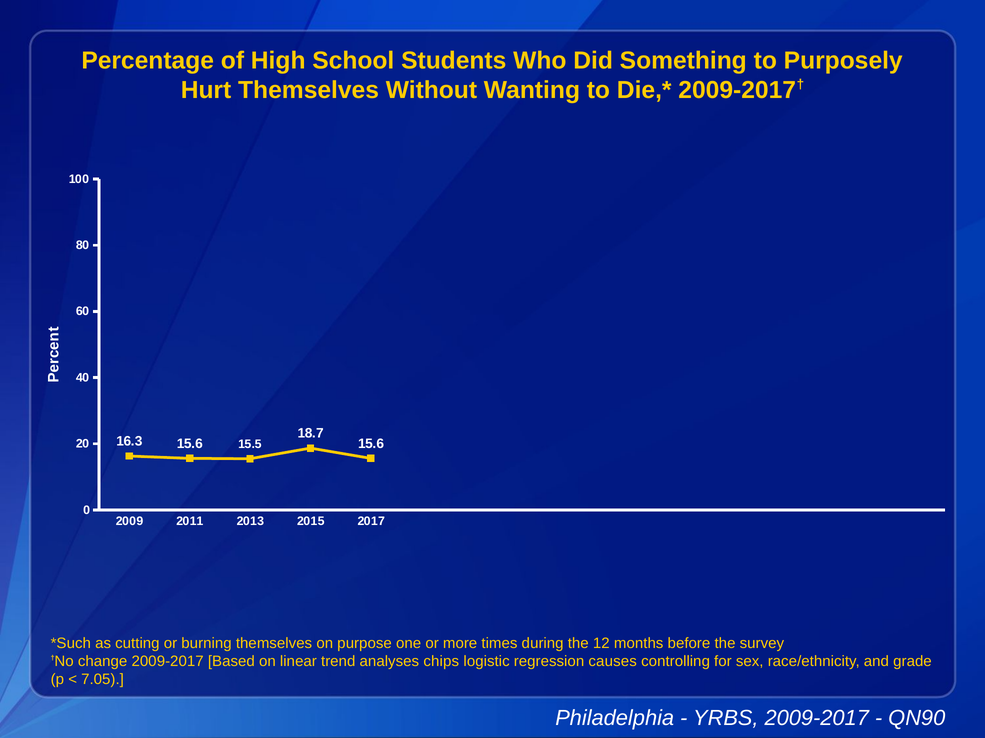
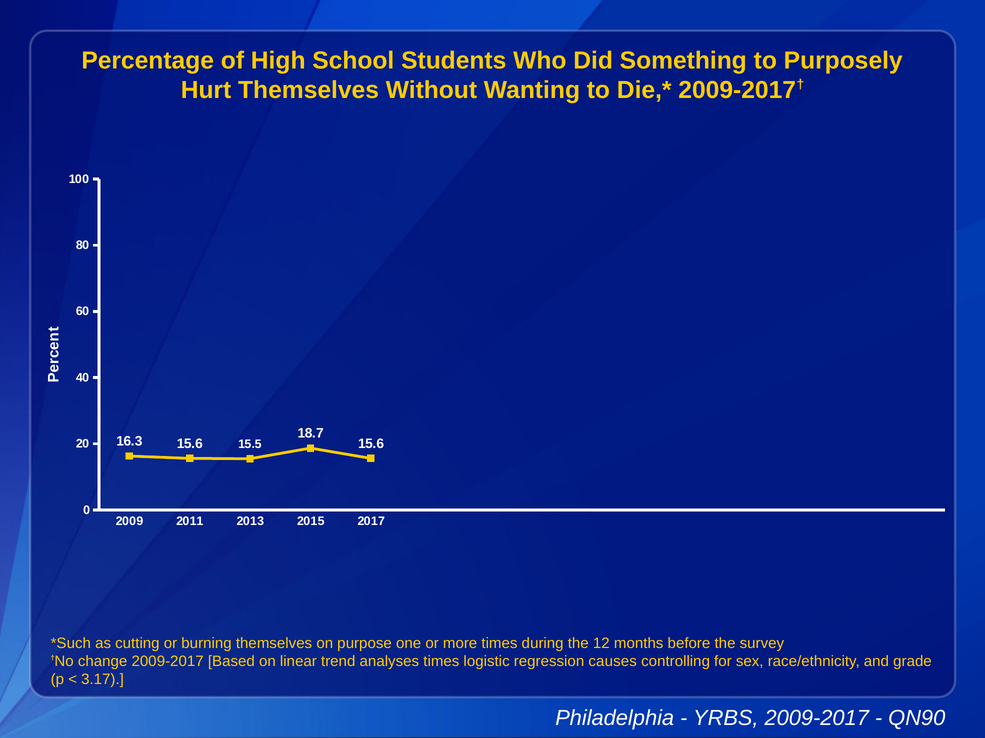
analyses chips: chips -> times (441, 662)
7.05: 7.05 -> 3.17 (103, 680)
